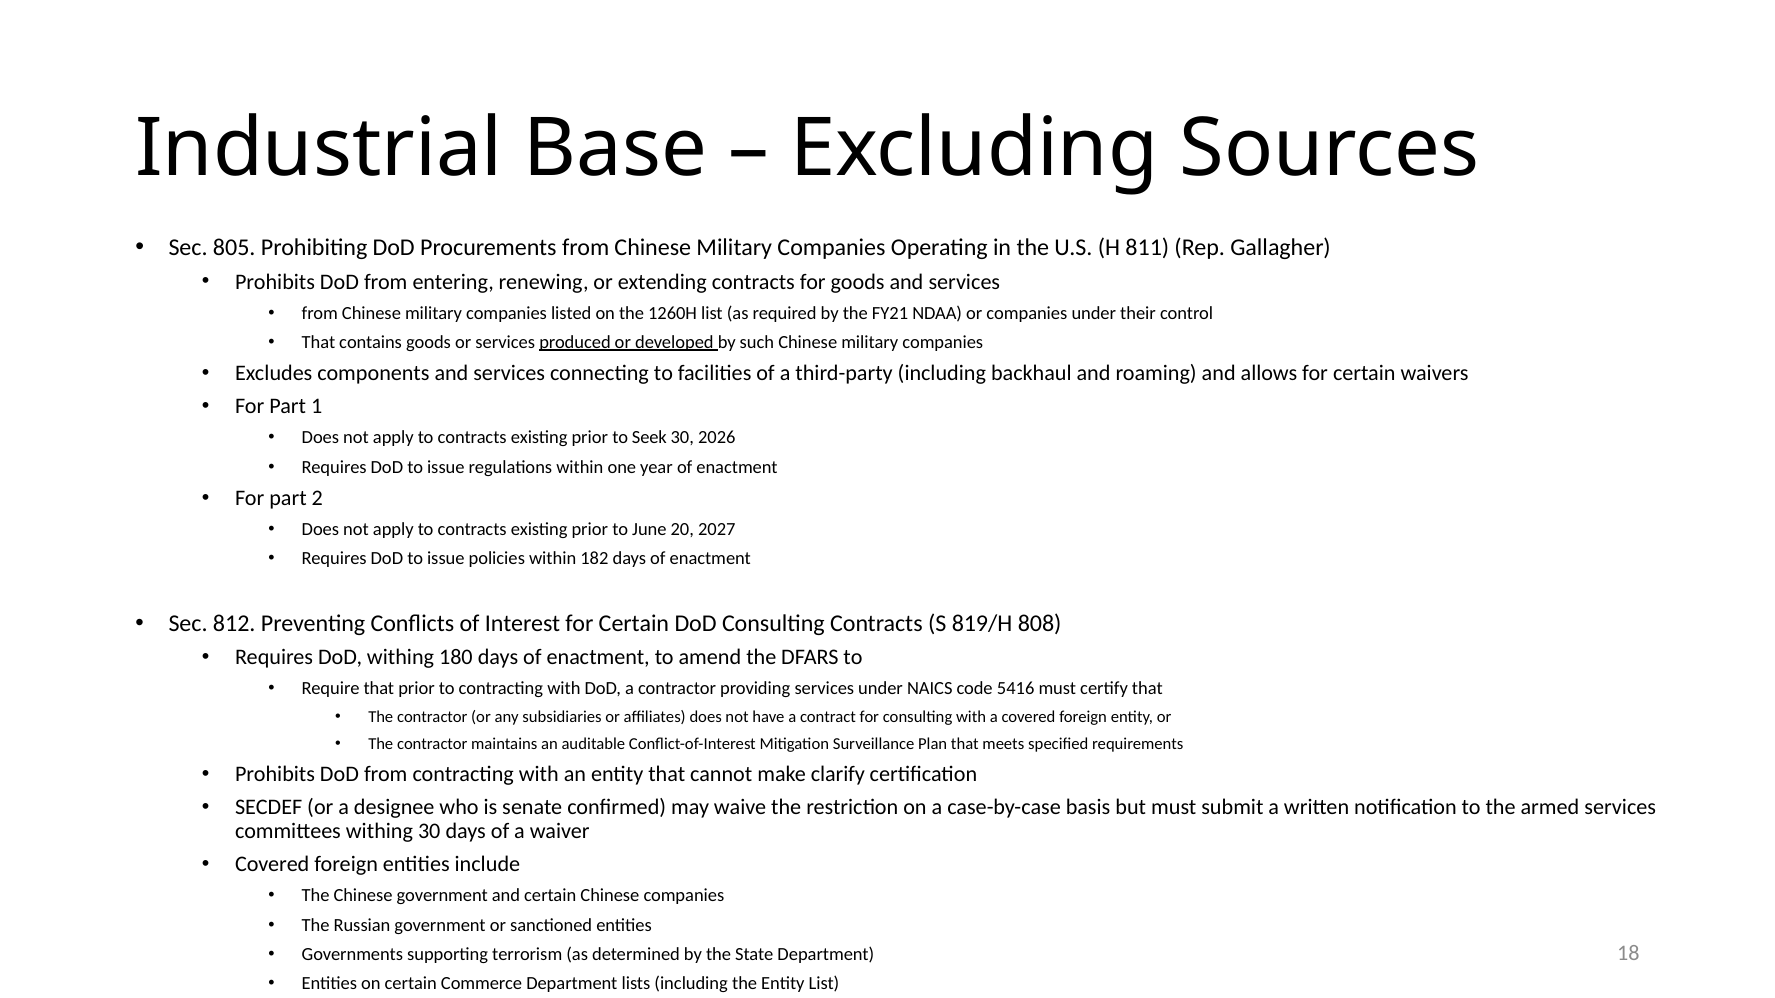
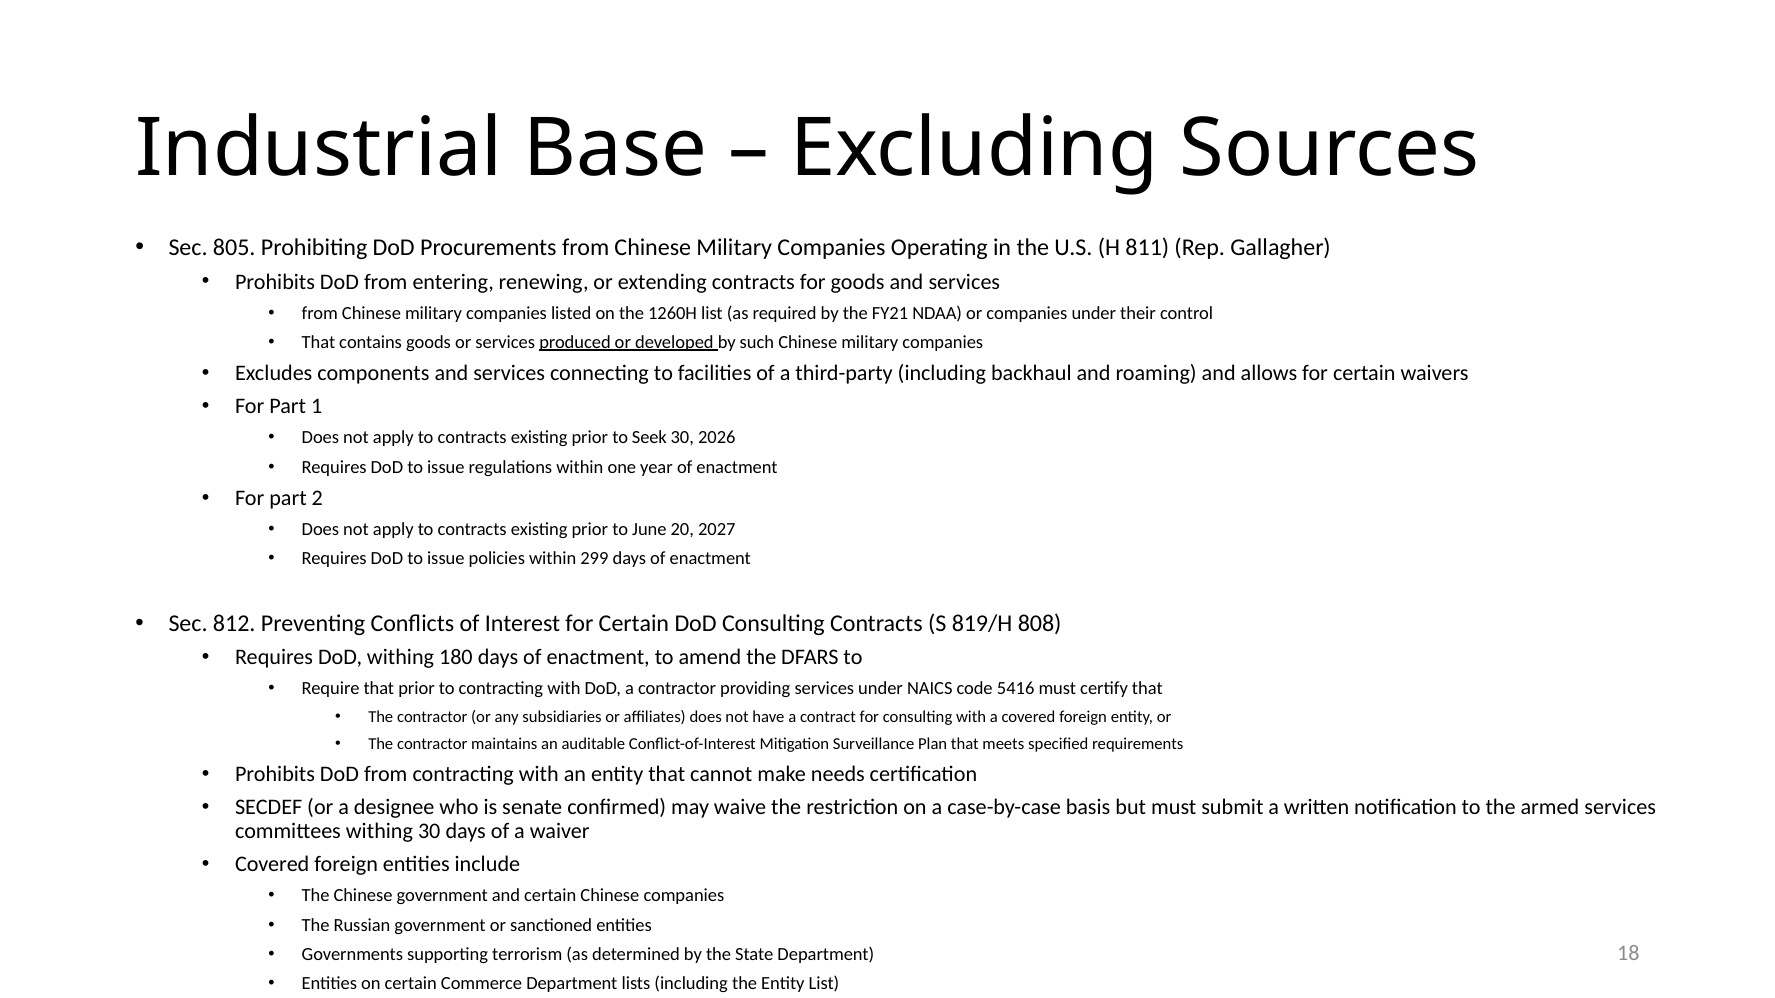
182: 182 -> 299 (594, 559)
clarify: clarify -> needs (838, 775)
